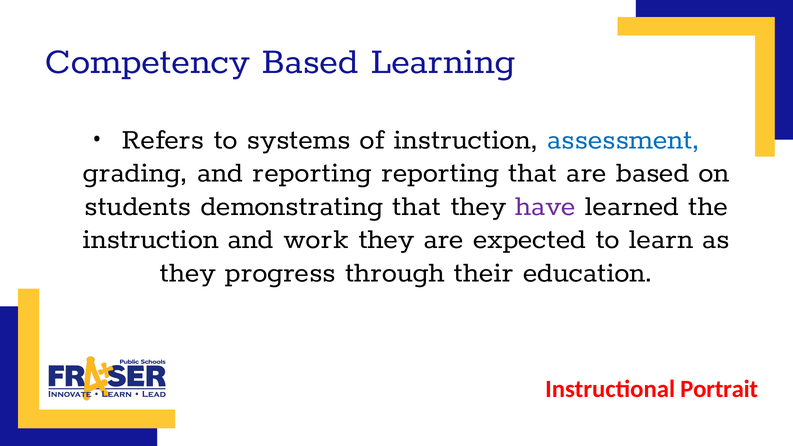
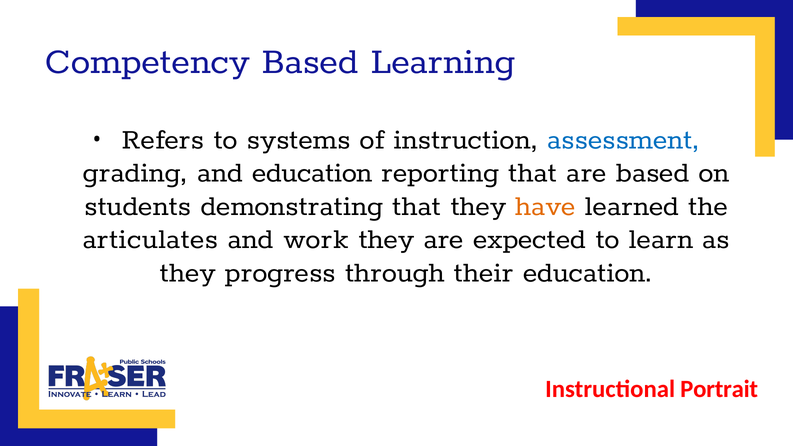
and reporting: reporting -> education (312, 172)
have colour: purple -> orange (545, 205)
instruction: instruction -> articulates (150, 238)
